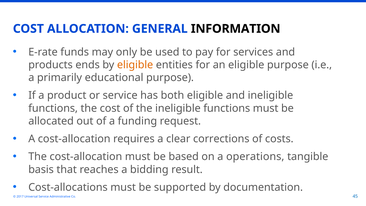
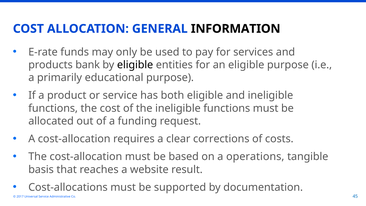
ends: ends -> bank (88, 65)
eligible colour: orange -> black (135, 65)
bidding: bidding -> website (149, 169)
